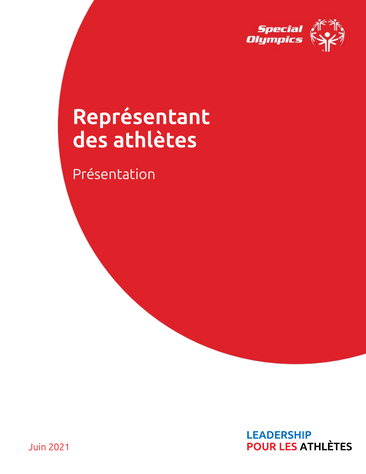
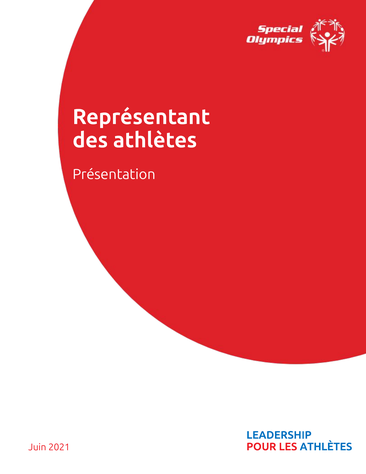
ATHLÈTES colour: black -> blue (326, 446)
